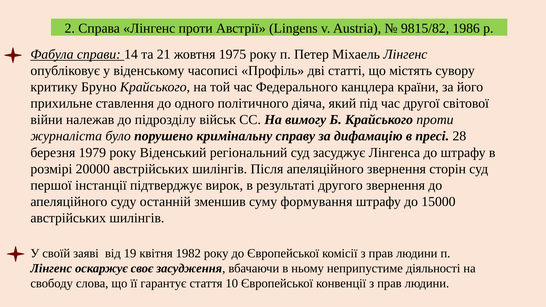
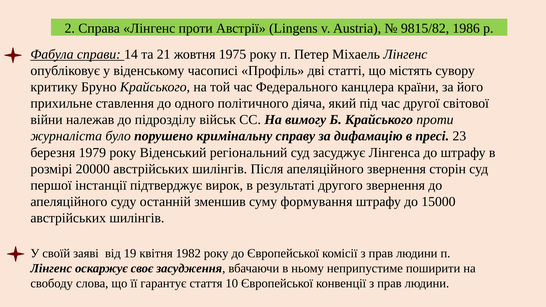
28: 28 -> 23 (459, 136)
діяльності: діяльності -> поширити (433, 268)
